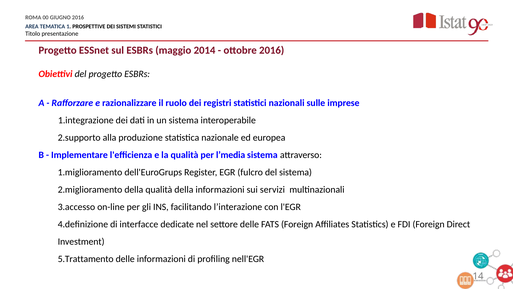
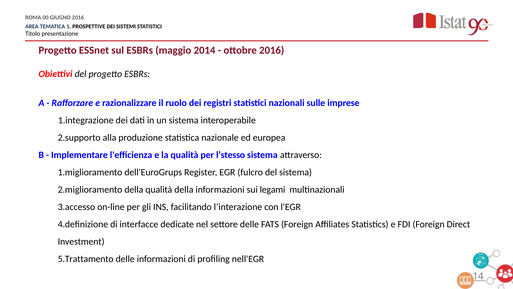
l’media: l’media -> l’stesso (231, 155)
servizi: servizi -> legami (273, 189)
